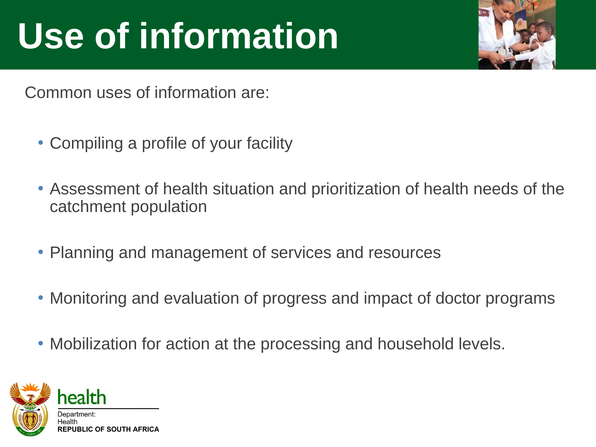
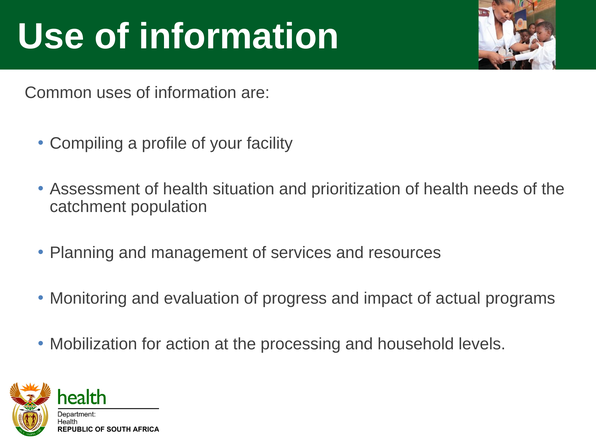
doctor: doctor -> actual (458, 298)
